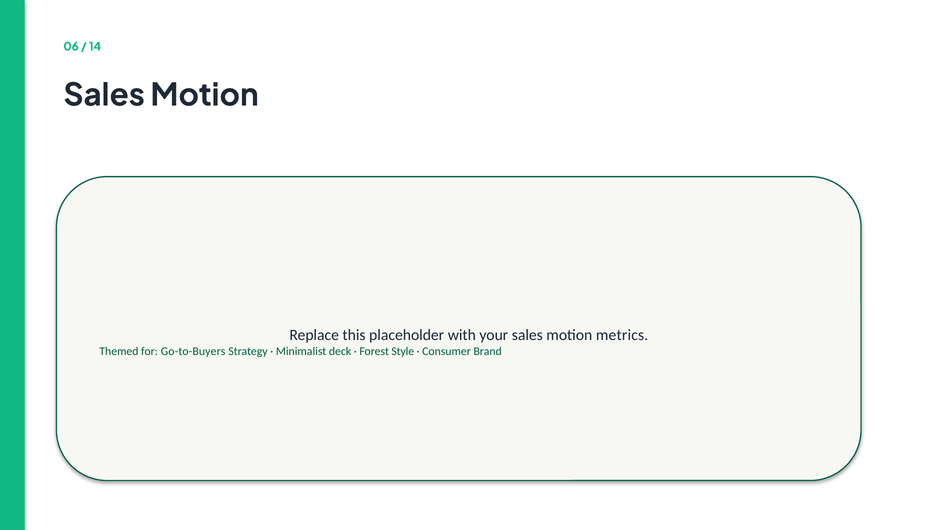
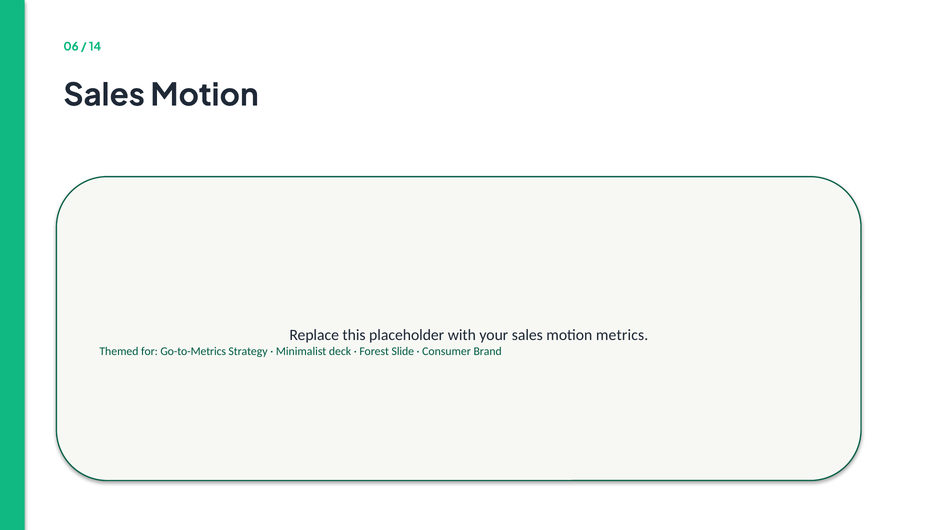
Go-to-Buyers: Go-to-Buyers -> Go-to-Metrics (193, 351)
Style: Style -> Slide (403, 351)
